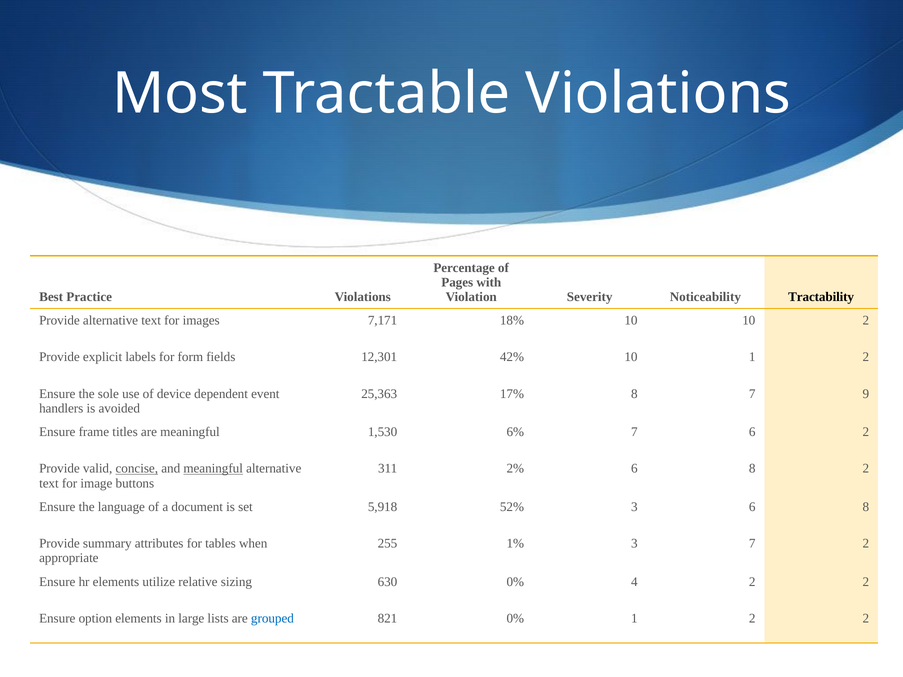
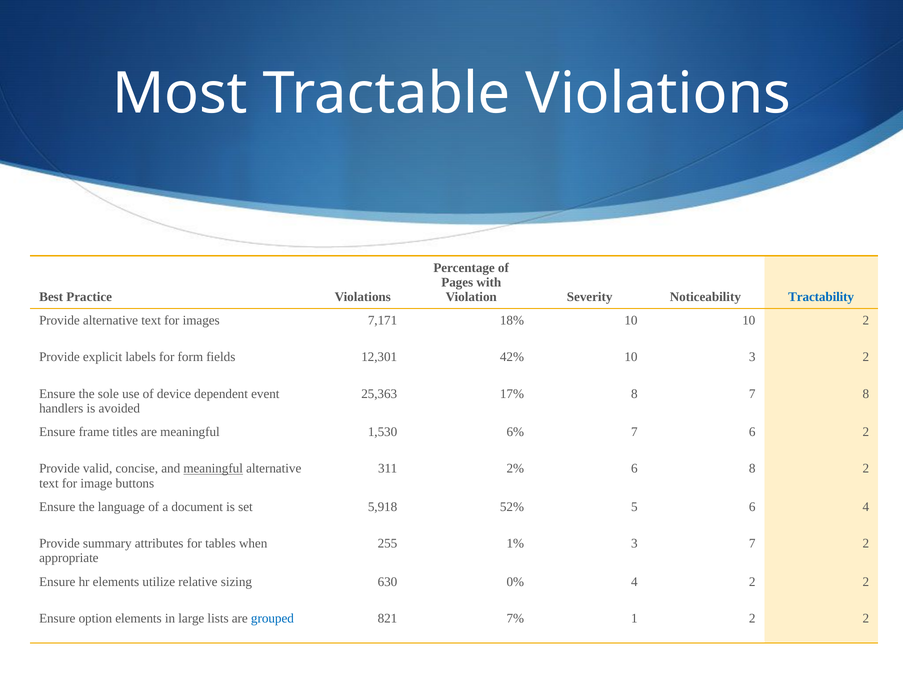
Tractability colour: black -> blue (821, 297)
10 1: 1 -> 3 (752, 357)
7 9: 9 -> 8 (866, 394)
concise underline: present -> none (137, 469)
52% 3: 3 -> 5 (634, 507)
8: 8 -> 4 (866, 507)
821 0%: 0% -> 7% (515, 619)
